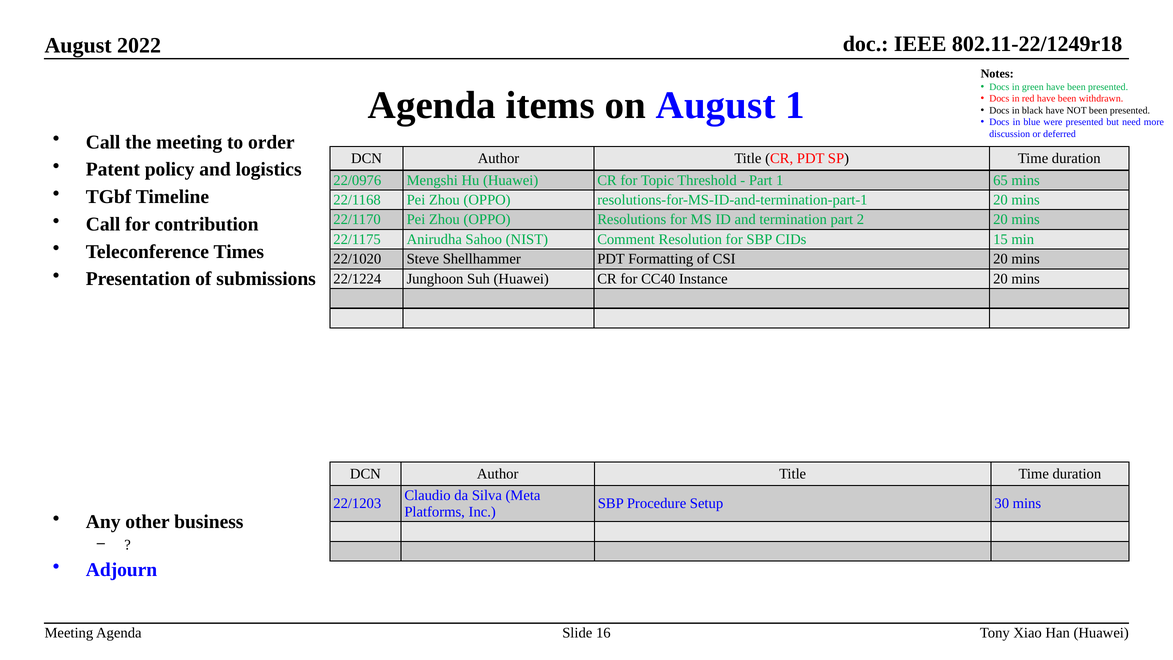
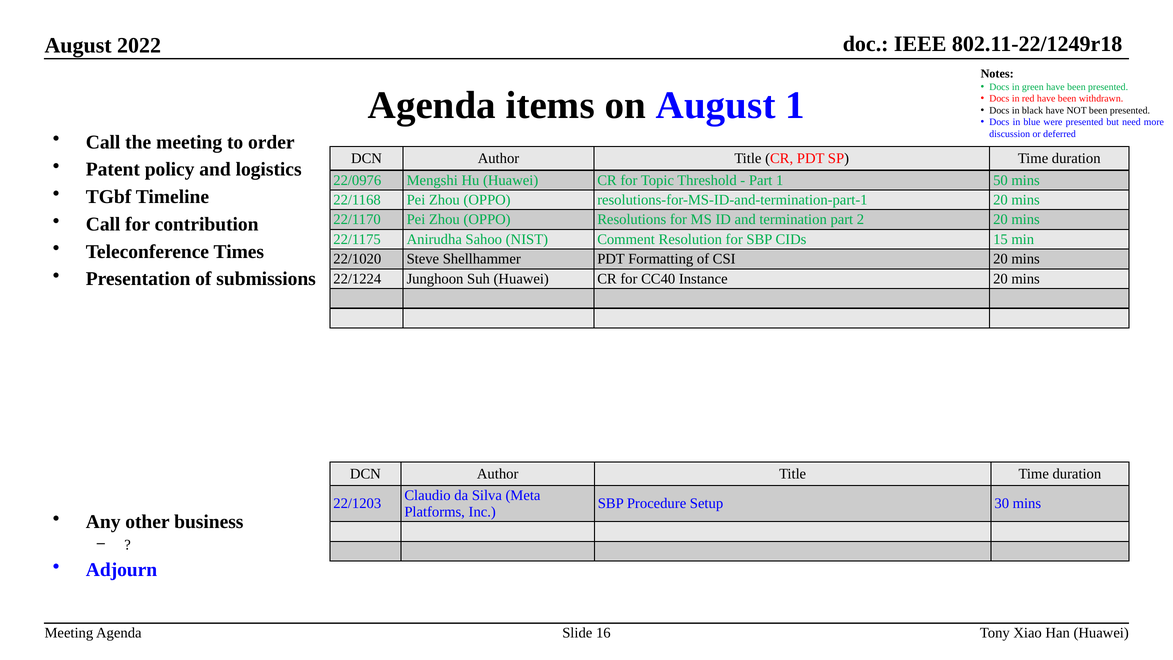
65: 65 -> 50 (1000, 180)
